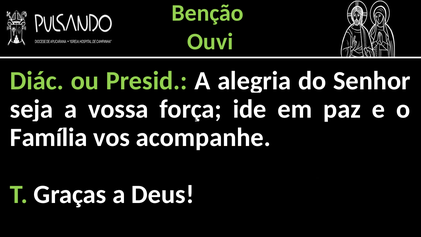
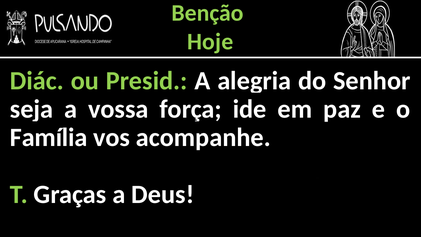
Ouvi: Ouvi -> Hoje (210, 42)
